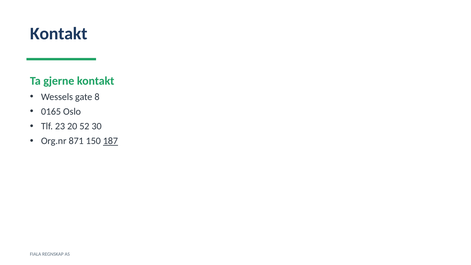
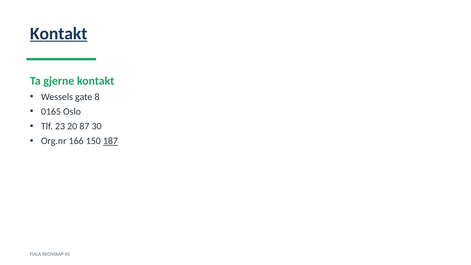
Kontakt underline: none -> present (59, 34)
52: 52 -> 87 (84, 126)
871: 871 -> 166 (76, 141)
